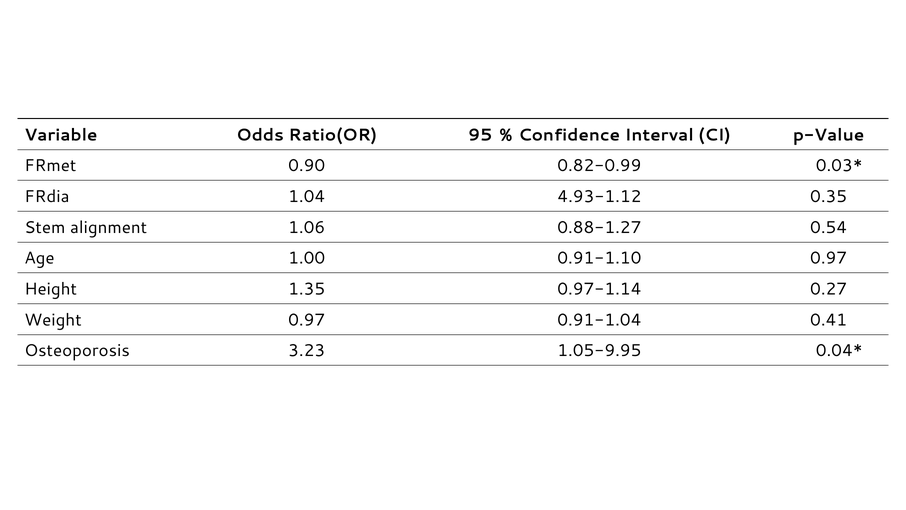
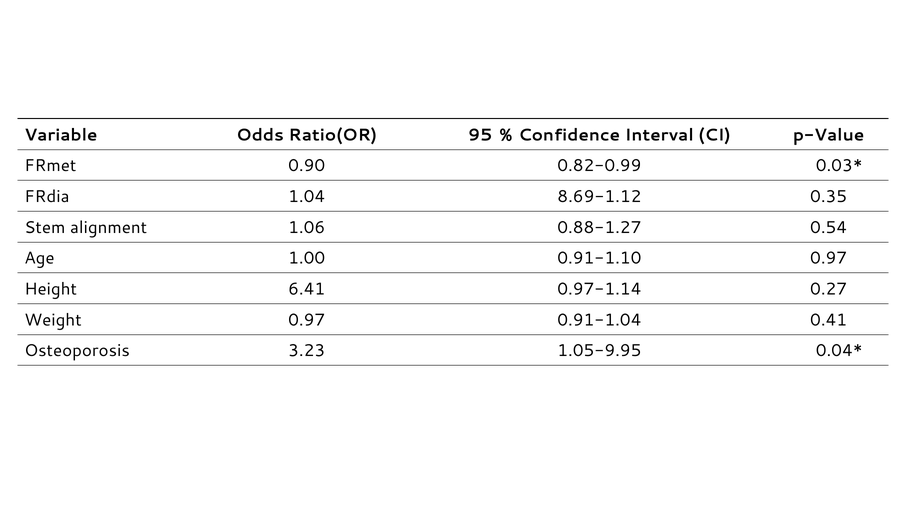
4.93-1.12: 4.93-1.12 -> 8.69-1.12 (599, 197)
1.35: 1.35 -> 6.41 (307, 289)
